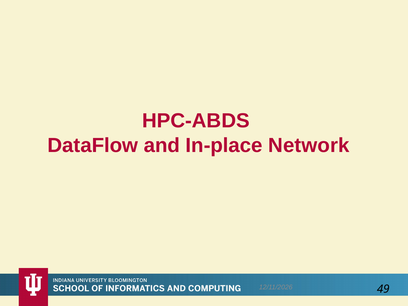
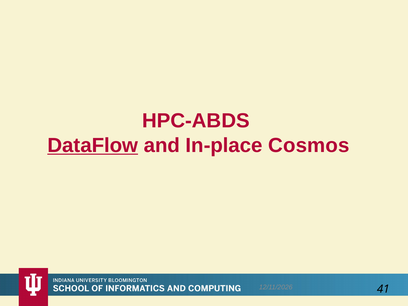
DataFlow underline: none -> present (93, 145)
Network: Network -> Cosmos (309, 145)
49: 49 -> 41 (383, 289)
